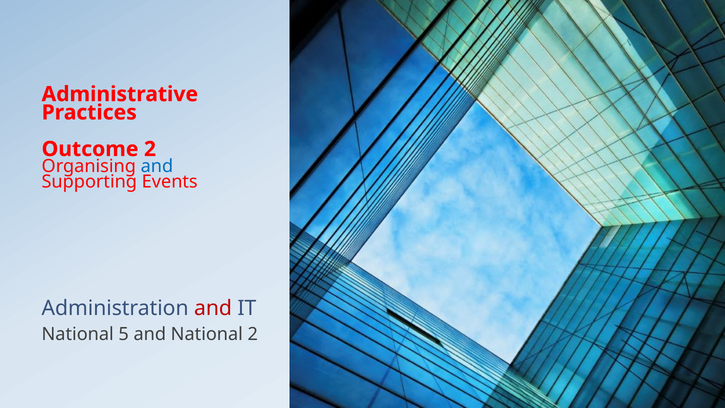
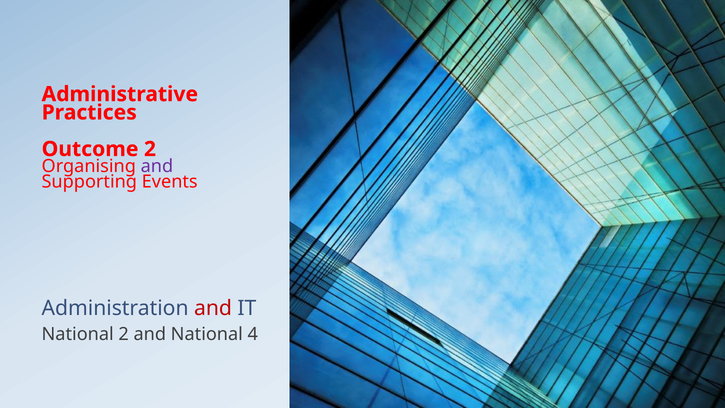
and colour: blue -> purple (157, 166)
National 5: 5 -> 2 (124, 334)
National 2: 2 -> 4 (253, 334)
